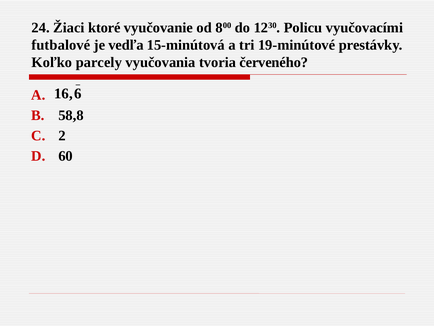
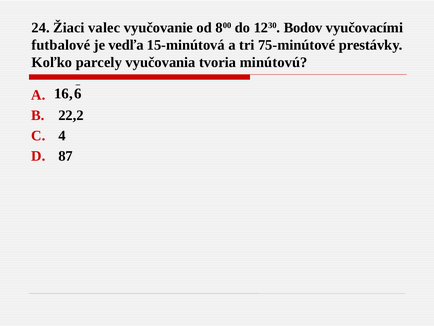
ktoré: ktoré -> valec (104, 28)
Policu: Policu -> Bodov (303, 28)
19-minútové: 19-minútové -> 75-minútové (297, 45)
červeného: červeného -> minútovú (274, 62)
58,8: 58,8 -> 22,2 (71, 115)
2: 2 -> 4 (62, 136)
60: 60 -> 87 (66, 156)
